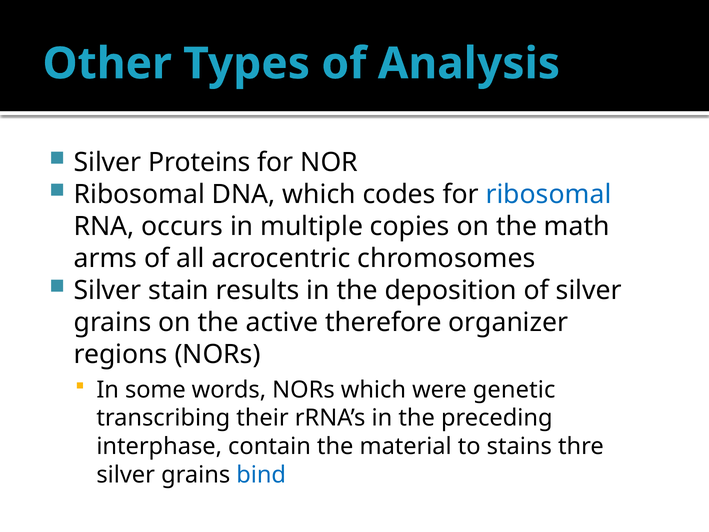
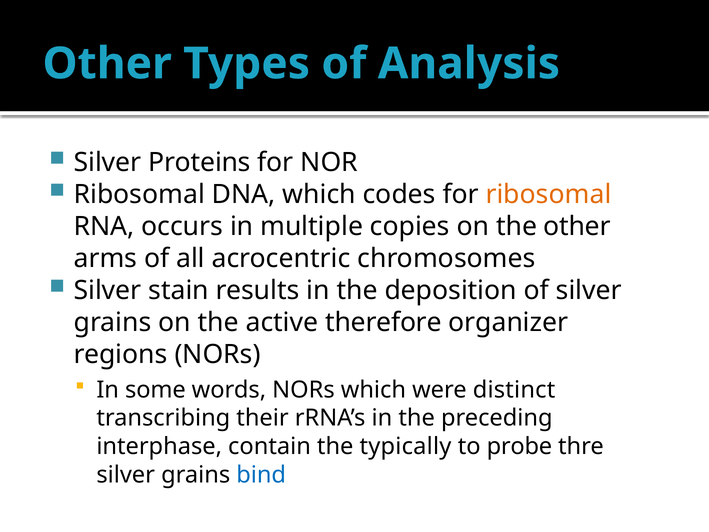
ribosomal colour: blue -> orange (549, 194)
the math: math -> other (577, 226)
genetic: genetic -> distinct (514, 390)
material: material -> typically (405, 446)
stains: stains -> probe (519, 446)
